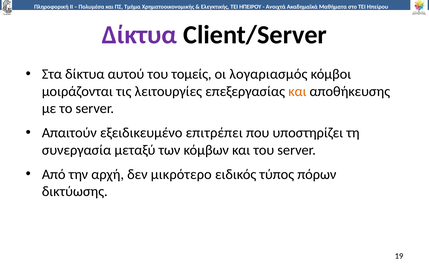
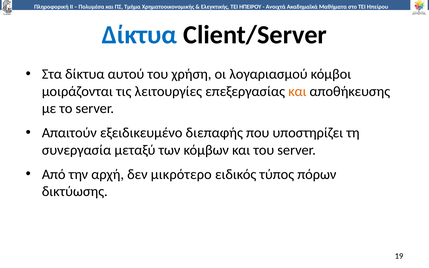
Δίκτυα colour: purple -> blue (139, 35)
τομείς: τομείς -> χρήση (191, 74)
λογαριασμός: λογαριασμός -> λογαριασμού (268, 74)
επιτρέπει: επιτρέπει -> διεπαφής (214, 133)
